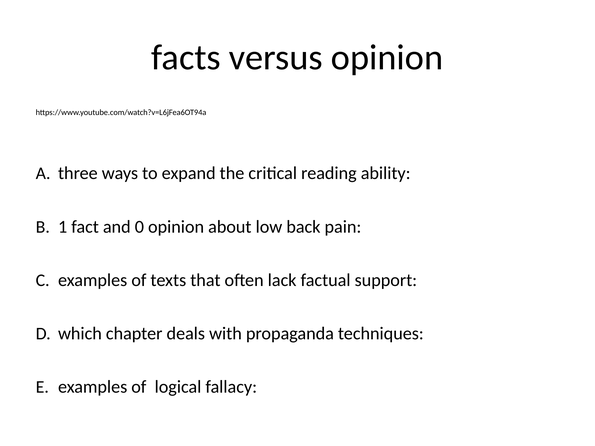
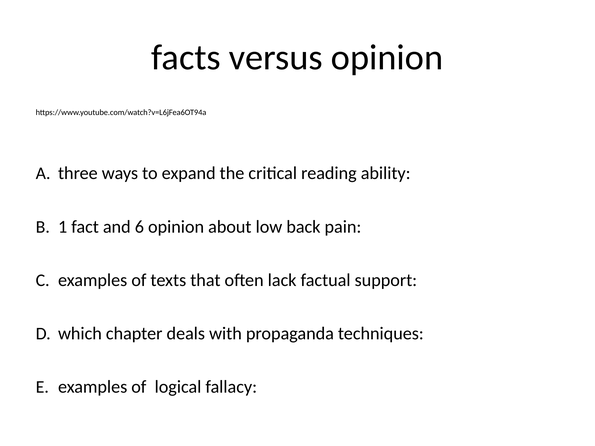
0: 0 -> 6 (139, 227)
